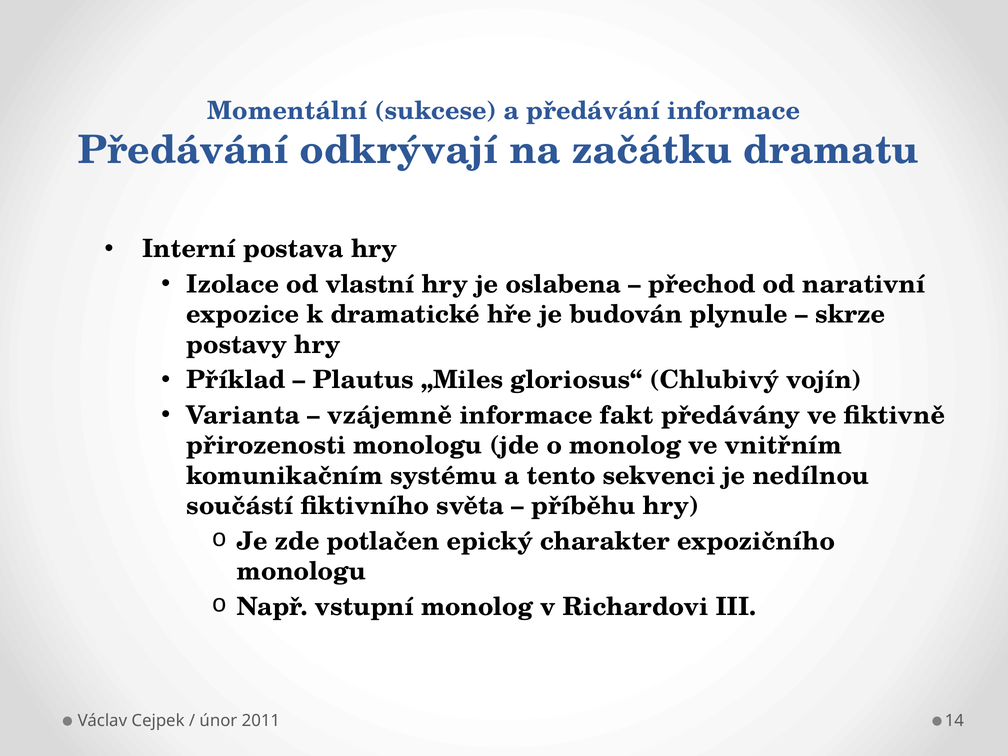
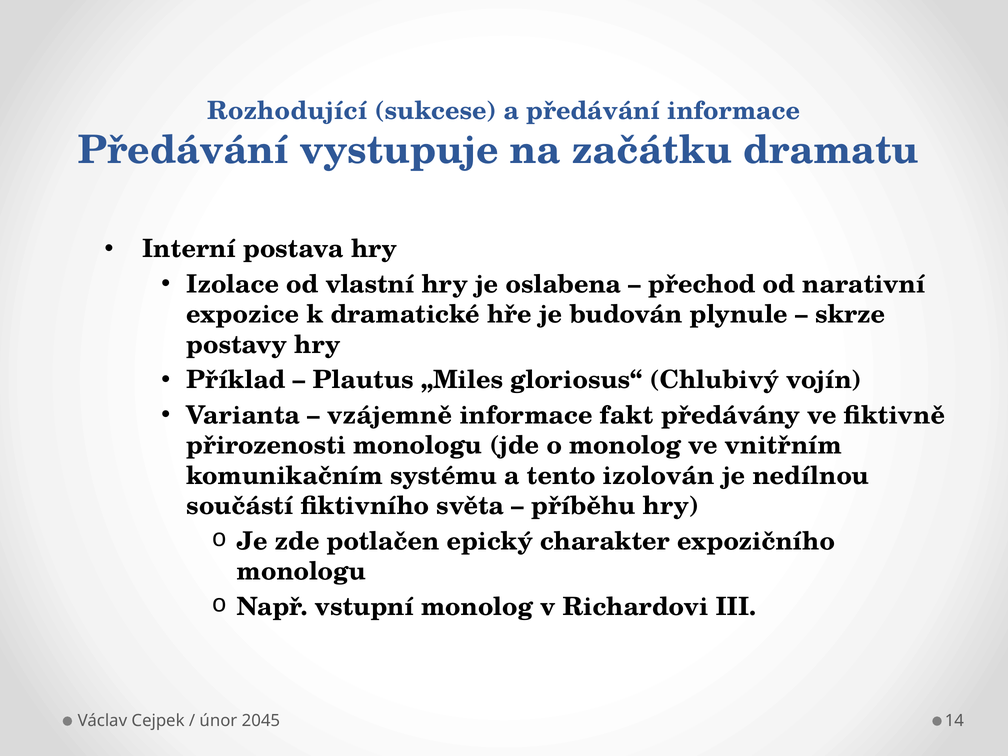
Momentální: Momentální -> Rozhodující (287, 111)
odkrývají: odkrývají -> vystupuje (399, 151)
sekvenci: sekvenci -> izolován (659, 476)
2011: 2011 -> 2045 (261, 721)
